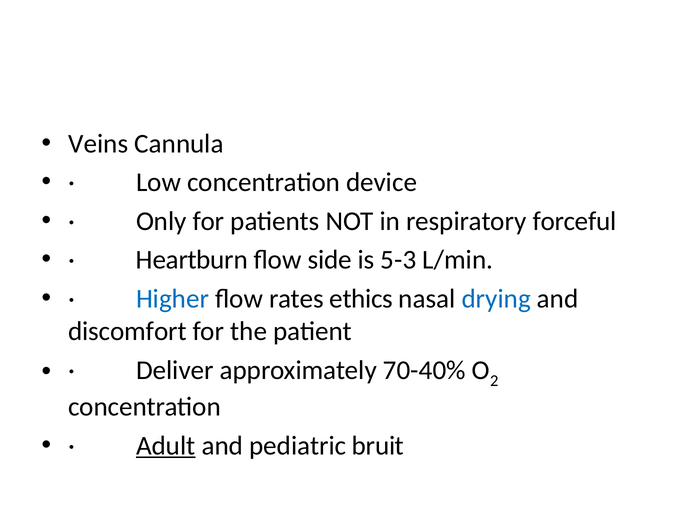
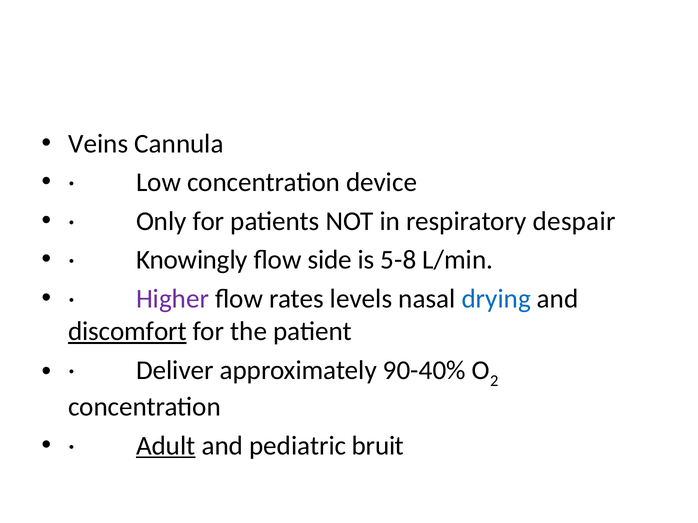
forceful: forceful -> despair (574, 221)
Heartburn: Heartburn -> Knowingly (192, 260)
5-3: 5-3 -> 5-8 (398, 260)
Higher colour: blue -> purple (173, 299)
ethics: ethics -> levels (361, 299)
discomfort underline: none -> present (127, 332)
70-40%: 70-40% -> 90-40% (424, 370)
